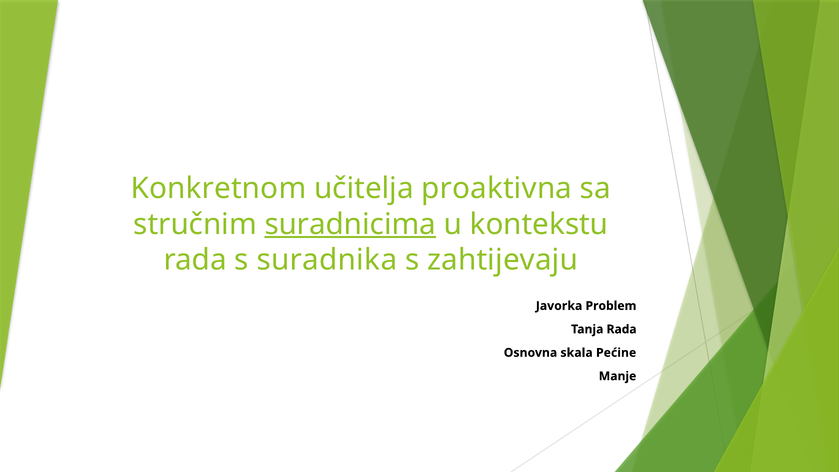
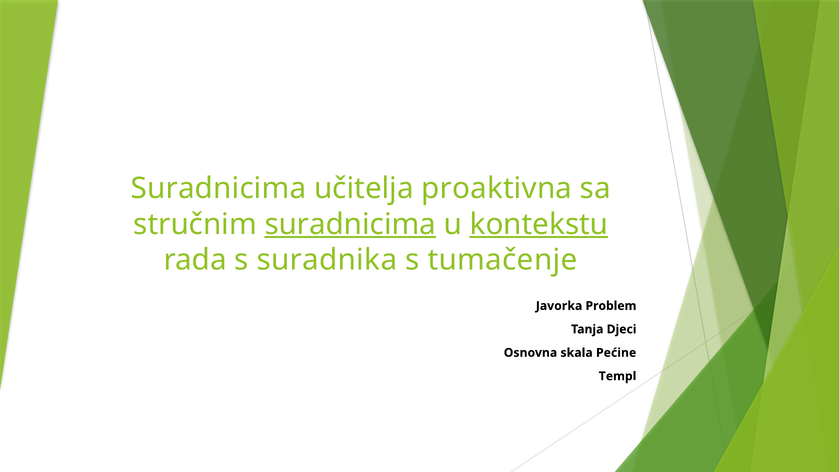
Konkretnom: Konkretnom -> Suradnicima (219, 189)
kontekstu underline: none -> present (539, 224)
zahtijevaju: zahtijevaju -> tumačenje (503, 260)
Tanja Rada: Rada -> Djeci (622, 329)
Manje: Manje -> Templ (618, 376)
